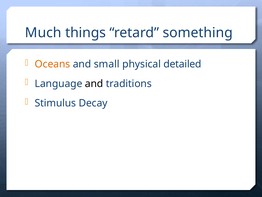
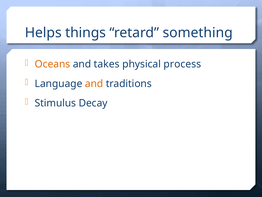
Much: Much -> Helps (43, 33)
small: small -> takes (107, 64)
detailed: detailed -> process (182, 64)
and colour: black -> orange (94, 83)
